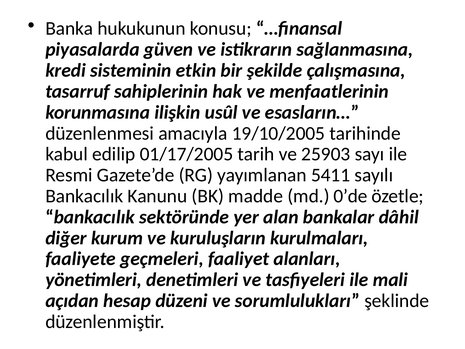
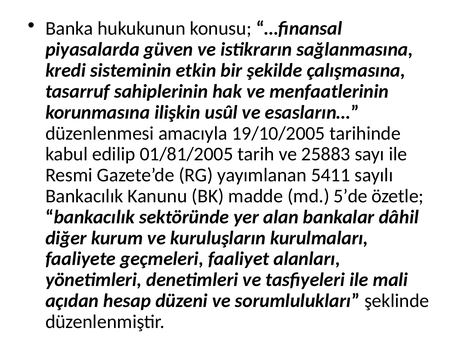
01/17/2005: 01/17/2005 -> 01/81/2005 (187, 154)
25903: 25903 -> 25883 (326, 154)
0’de: 0’de -> 5’de (351, 196)
